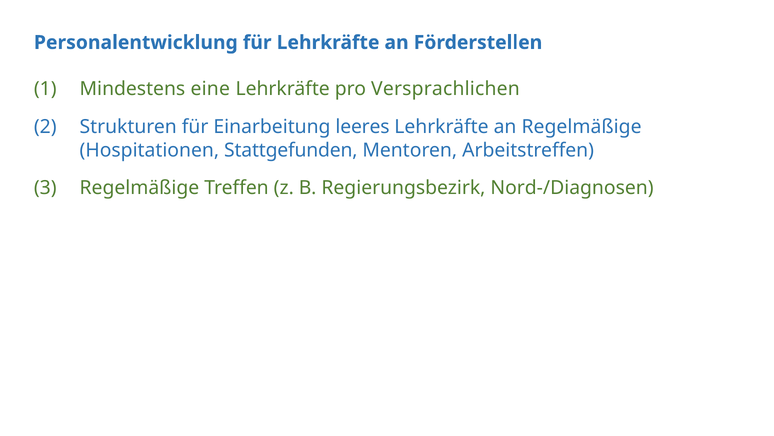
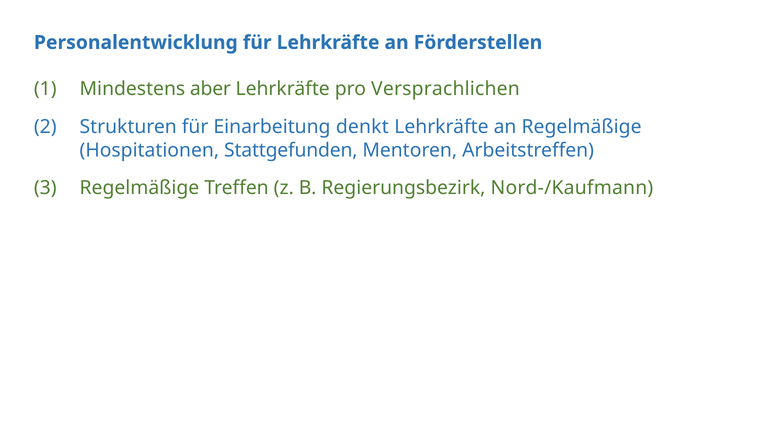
eine: eine -> aber (210, 89)
leeres: leeres -> denkt (362, 127)
Nord-/Diagnosen: Nord-/Diagnosen -> Nord-/Kaufmann (572, 188)
